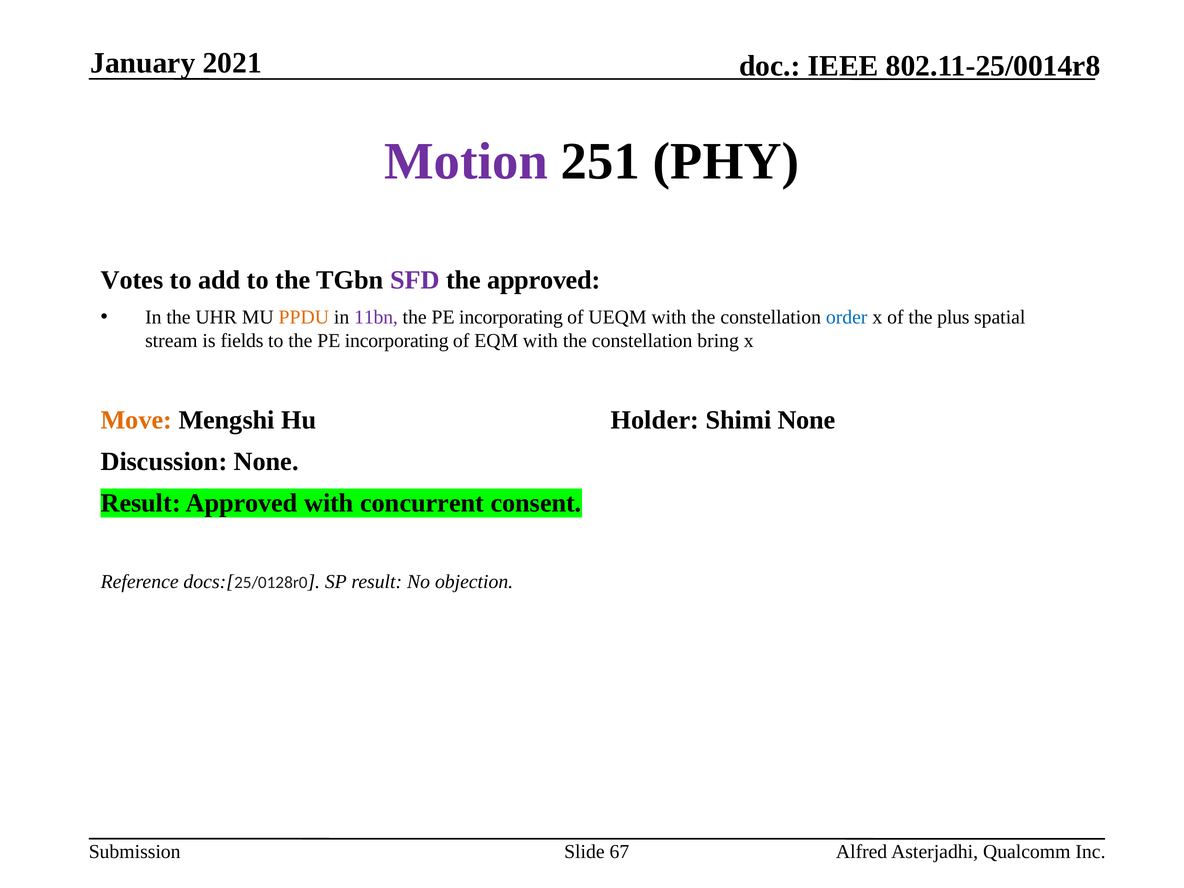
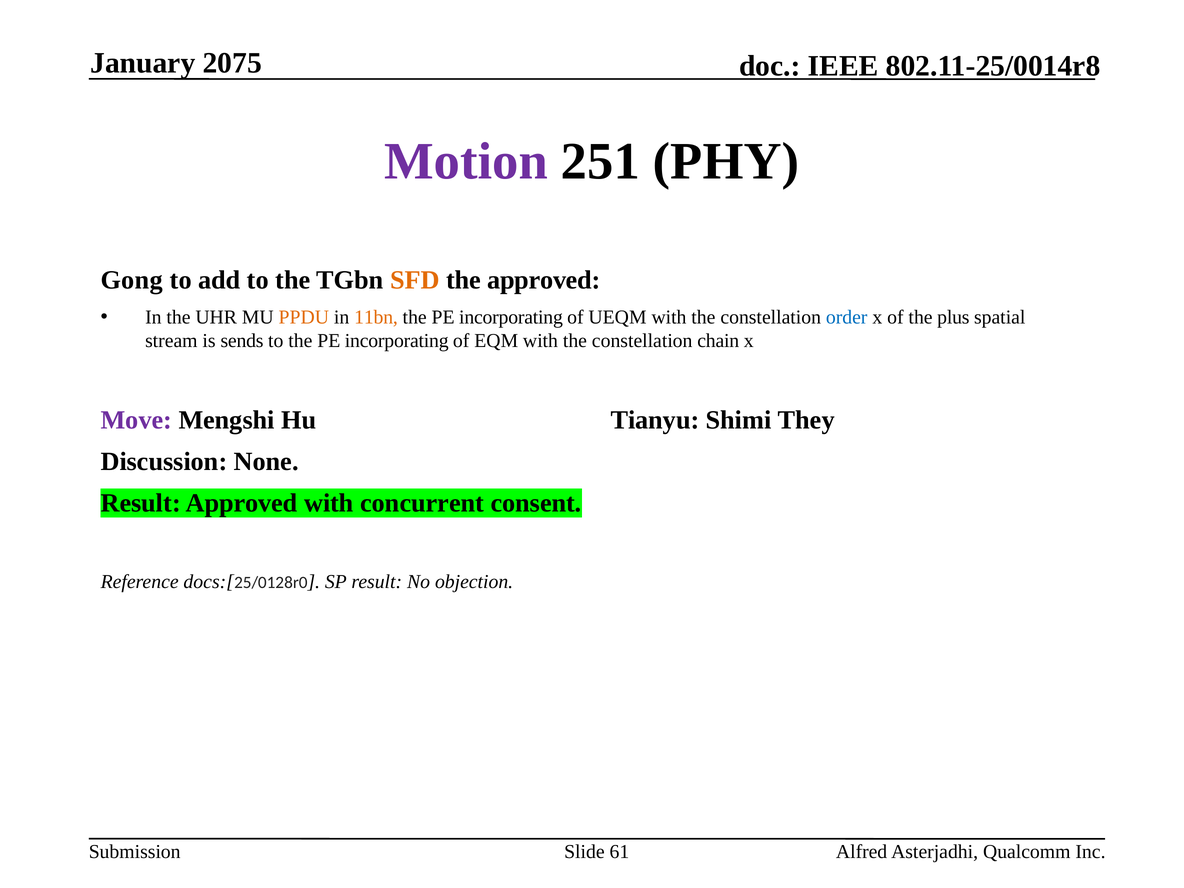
2021: 2021 -> 2075 (232, 63)
Votes: Votes -> Gong (132, 280)
SFD colour: purple -> orange (415, 280)
11bn colour: purple -> orange (376, 317)
fields: fields -> sends (242, 341)
bring: bring -> chain (718, 341)
Move colour: orange -> purple (136, 420)
Holder: Holder -> Tianyu (655, 420)
Shimi None: None -> They (806, 420)
67: 67 -> 61 (619, 852)
